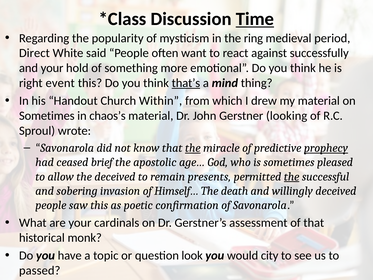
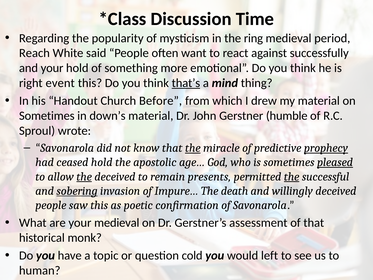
Time underline: present -> none (255, 19)
Direct: Direct -> Reach (34, 53)
Within: Within -> Before (161, 101)
chaos’s: chaos’s -> down’s (108, 116)
looking: looking -> humble (287, 116)
ceased brief: brief -> hold (102, 162)
pleased underline: none -> present (335, 162)
the underline: none -> present (84, 176)
sobering underline: none -> present (77, 191)
Himself…: Himself… -> Impure… (176, 191)
your cardinals: cardinals -> medieval (117, 223)
look: look -> cold (192, 255)
city: city -> left (270, 255)
passed: passed -> human (40, 270)
